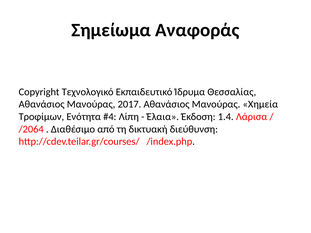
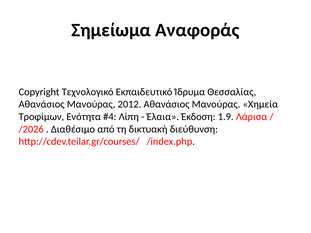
2017: 2017 -> 2012 (129, 104)
1.4: 1.4 -> 1.9 (226, 117)
/2064: /2064 -> /2026 (31, 129)
